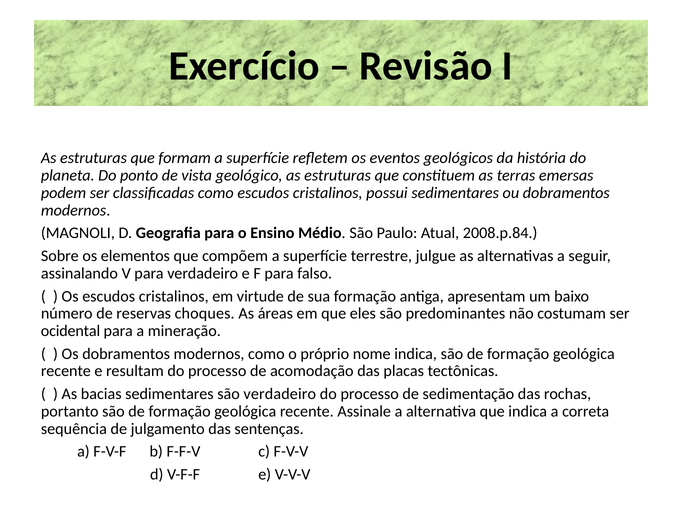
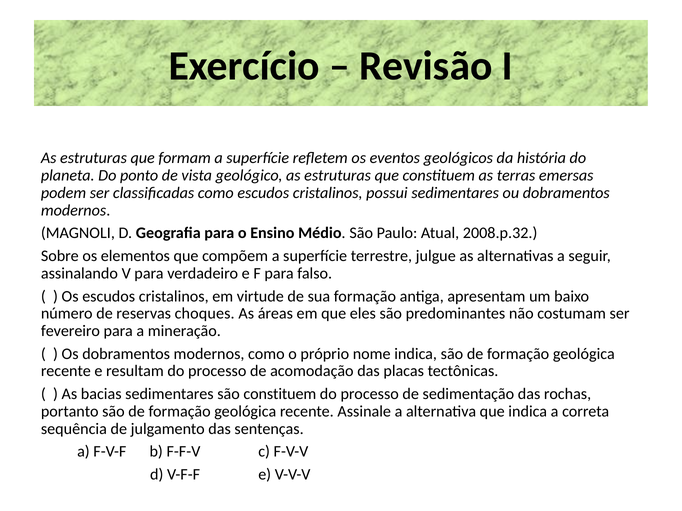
2008.p.84: 2008.p.84 -> 2008.p.32 (500, 233)
ocidental: ocidental -> fevereiro (70, 331)
são verdadeiro: verdadeiro -> constituem (280, 394)
